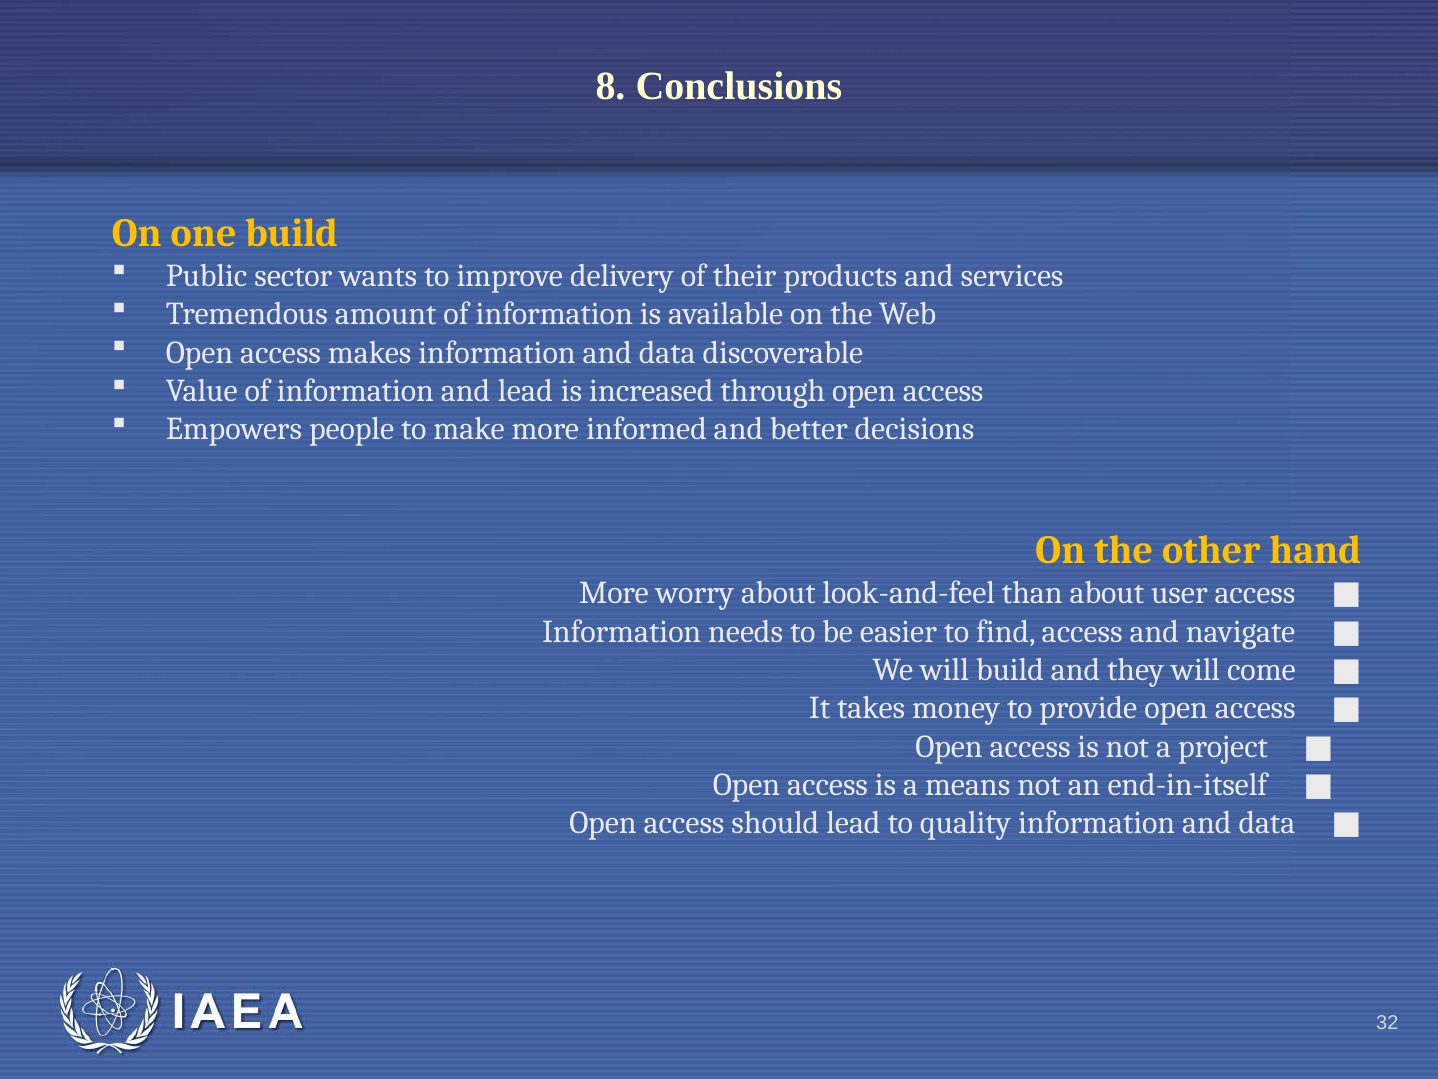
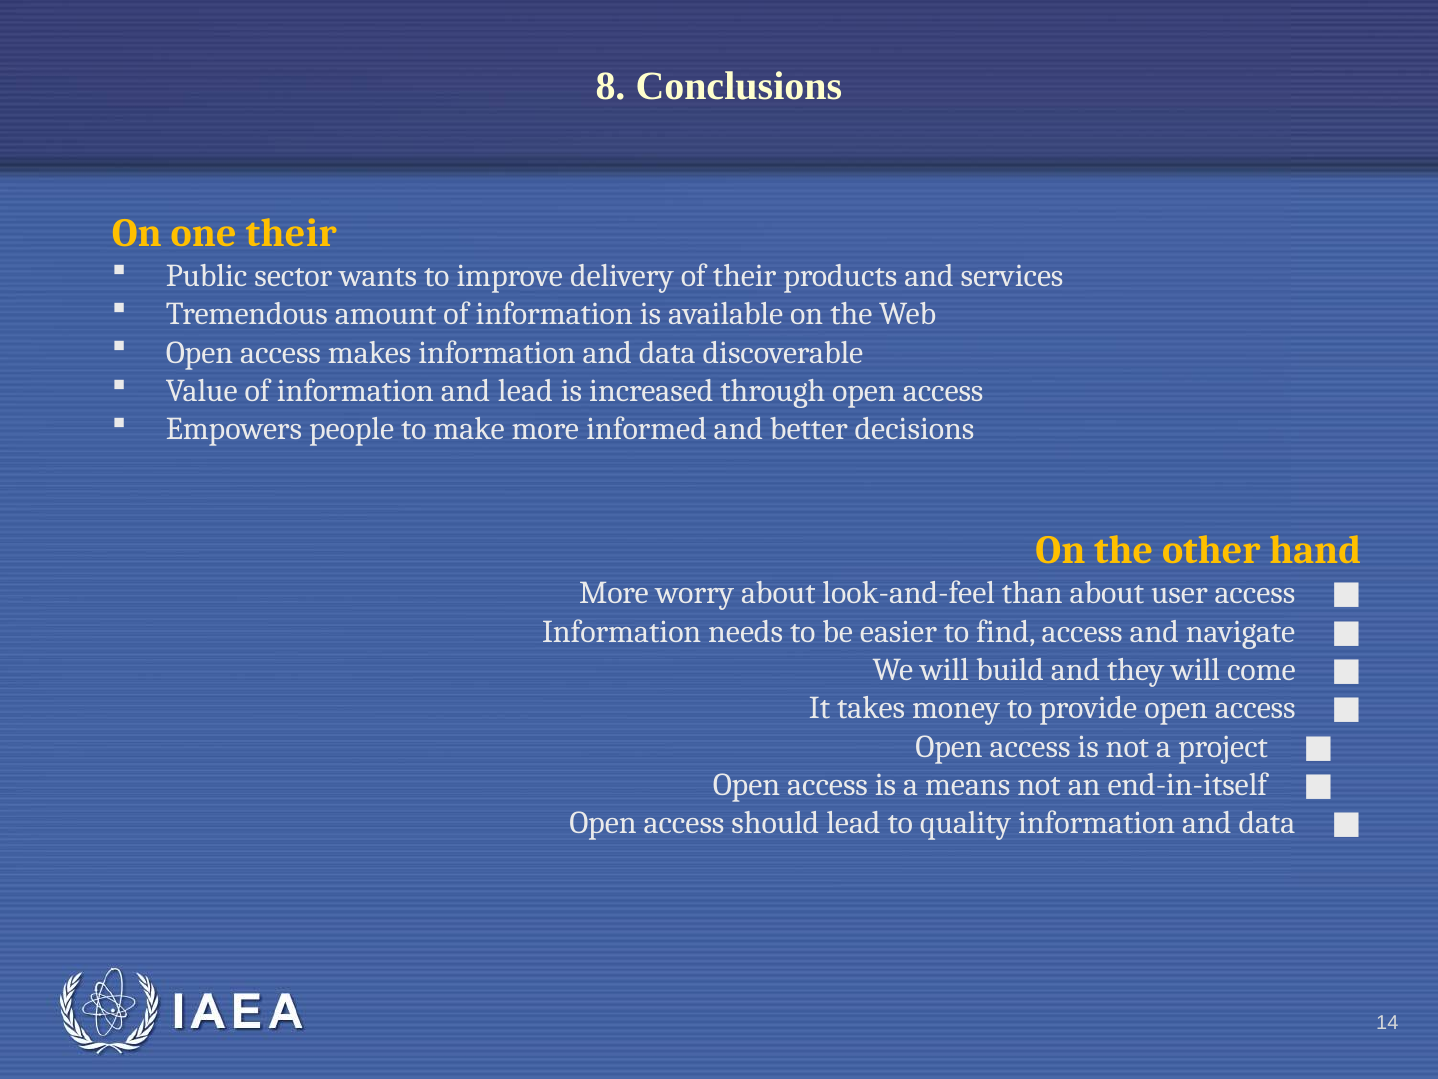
one build: build -> their (291, 233)
32: 32 -> 14 (1387, 1022)
